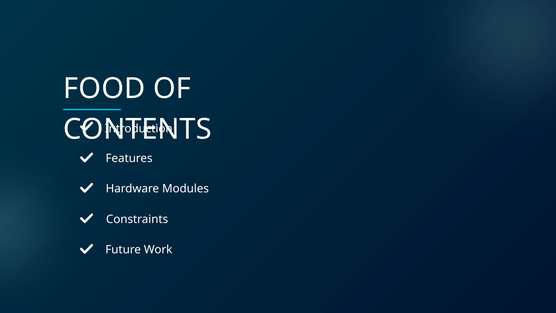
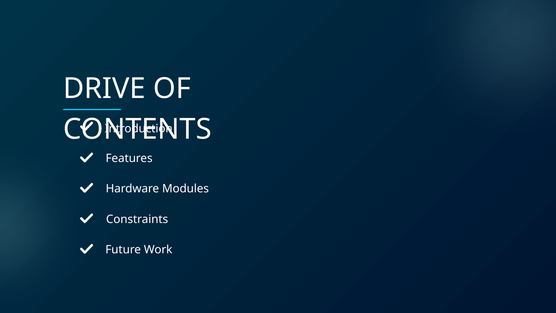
FOOD: FOOD -> DRIVE (104, 89)
